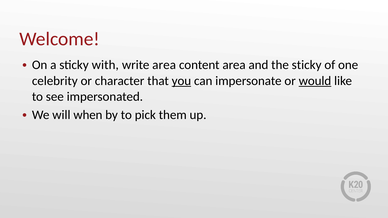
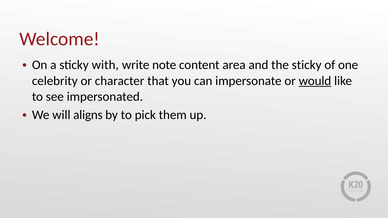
write area: area -> note (164, 65)
you underline: present -> none (181, 81)
when: when -> aligns (88, 115)
